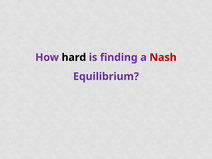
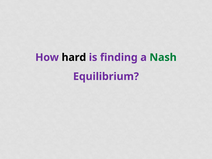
Nash colour: red -> green (163, 57)
